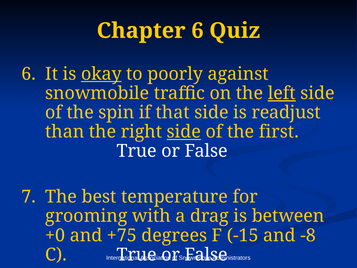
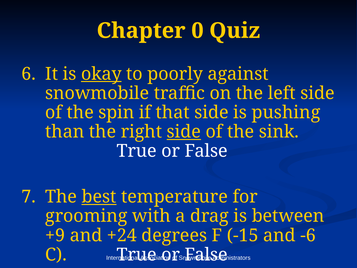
Chapter 6: 6 -> 0 (197, 31)
left underline: present -> none (282, 93)
readjust: readjust -> pushing (286, 112)
first: first -> sink (279, 132)
best underline: none -> present (99, 197)
+0: +0 -> +9 (55, 235)
+75: +75 -> +24 (122, 235)
-8: -8 -> -6 (308, 235)
